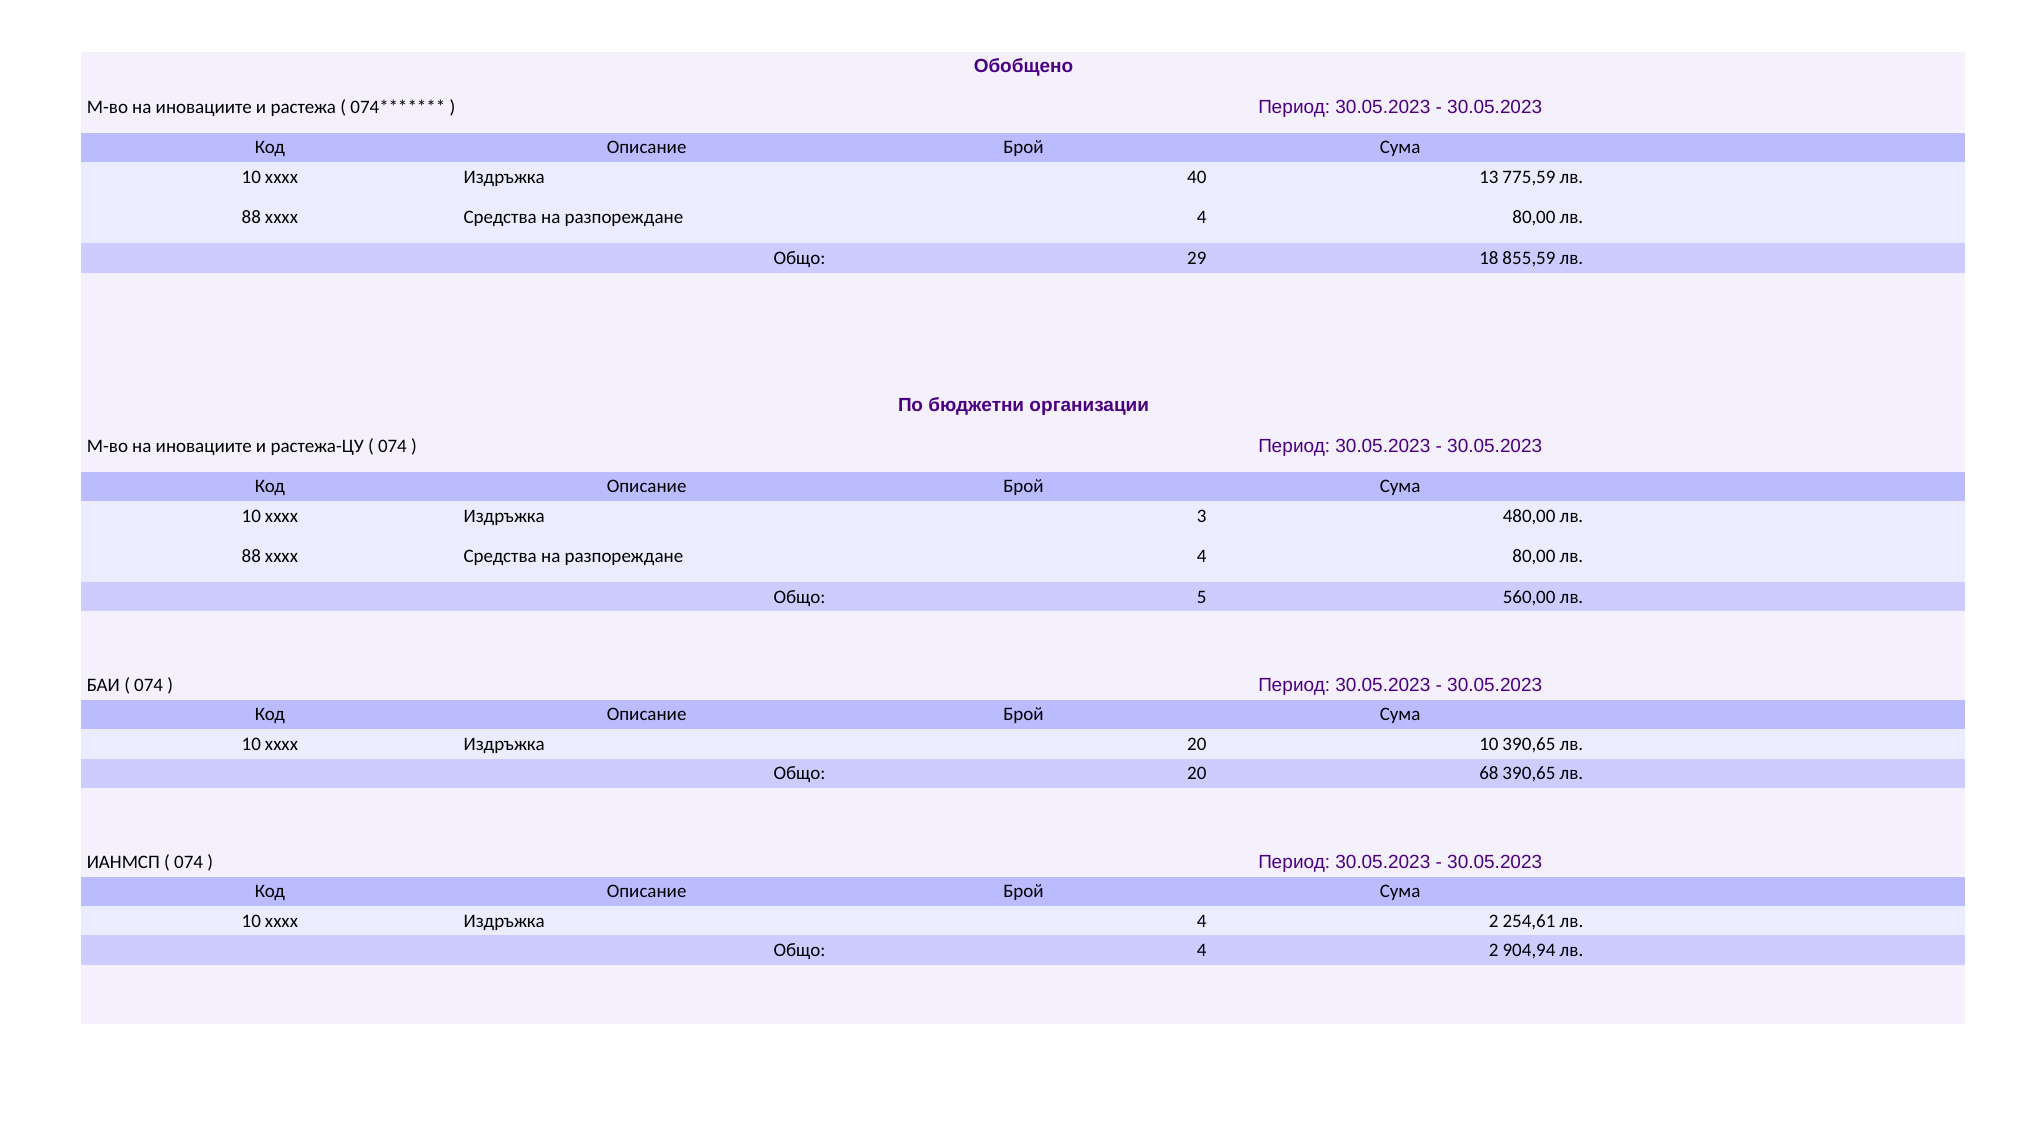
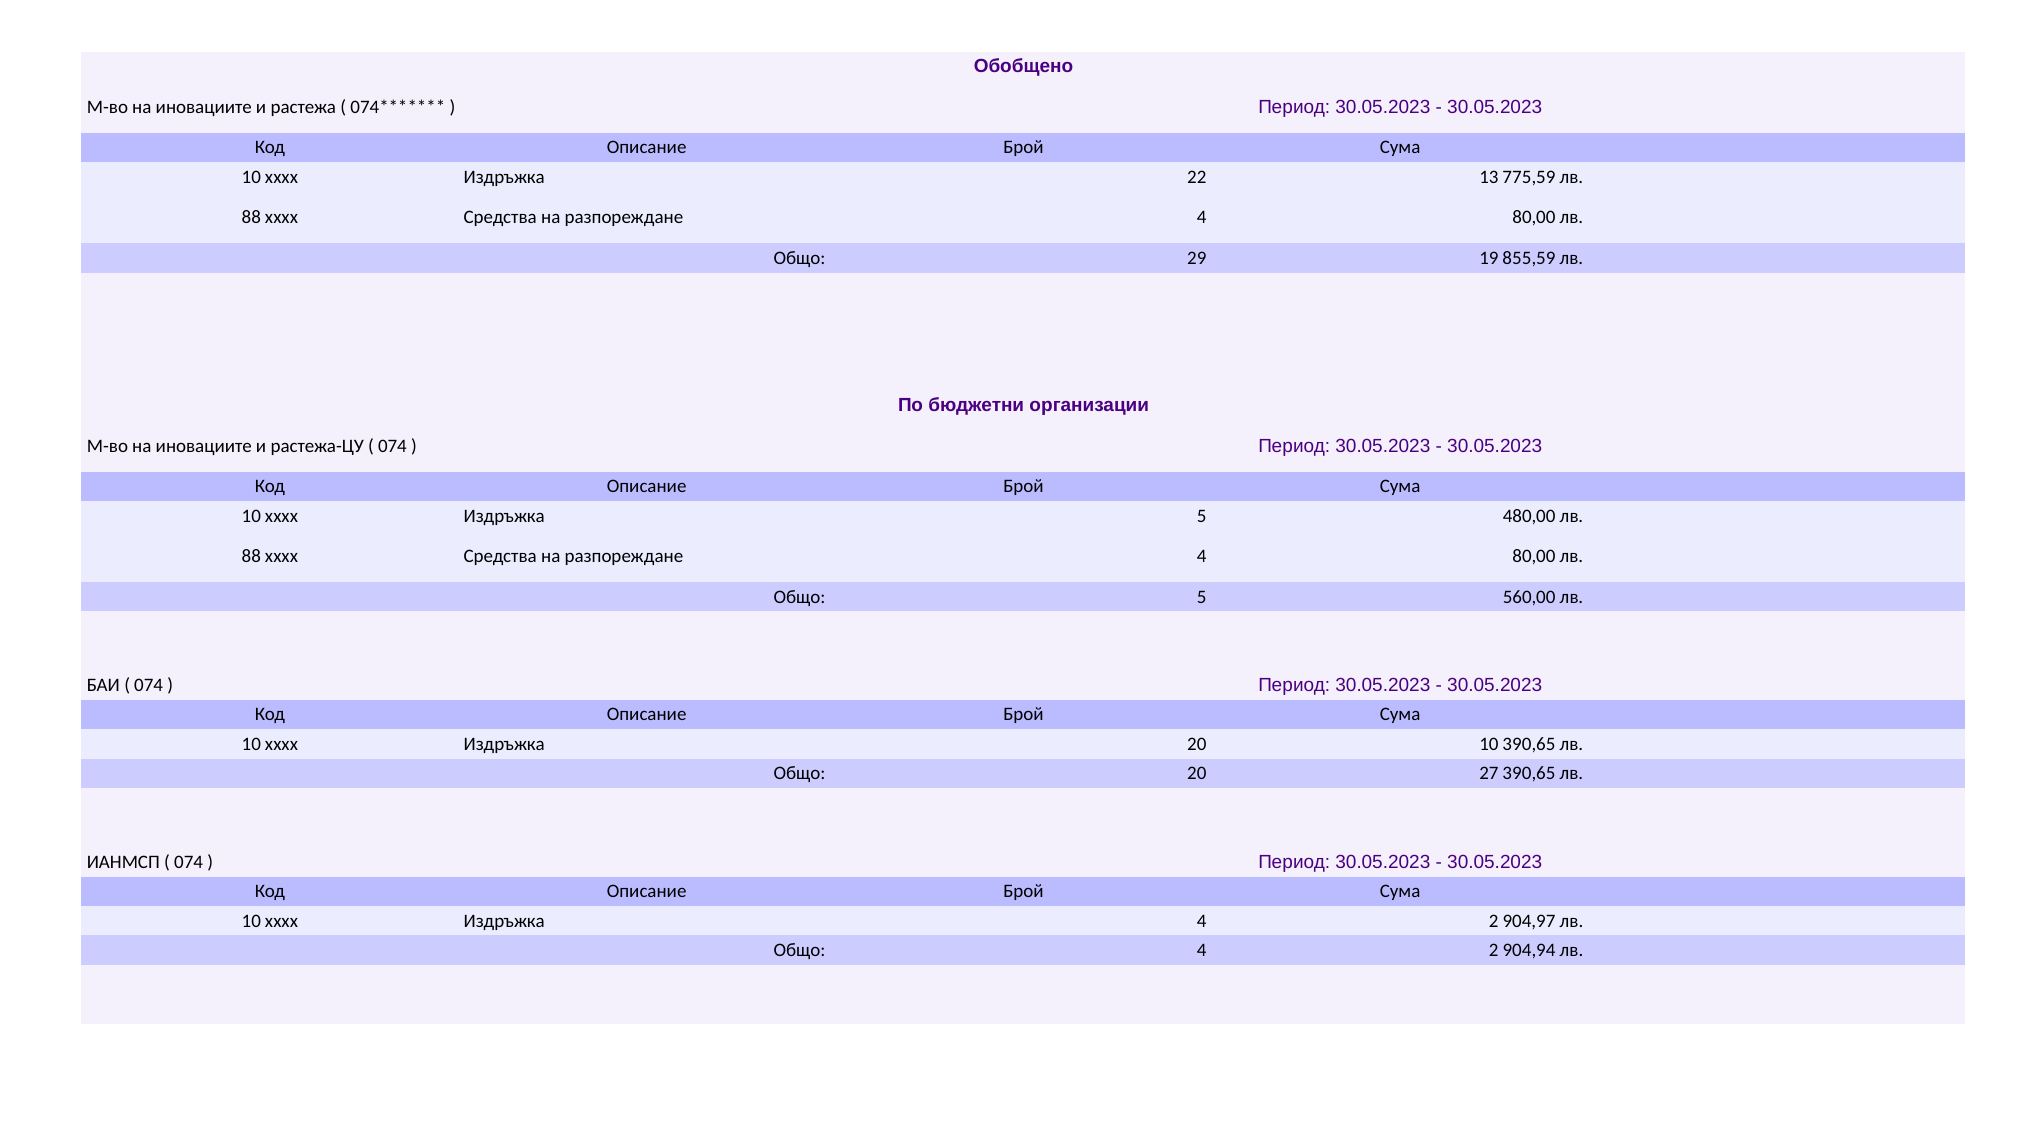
40: 40 -> 22 (1197, 177)
18: 18 -> 19 (1489, 258)
Издръжка 3: 3 -> 5 (1202, 516)
68: 68 -> 27 (1489, 774)
254,61: 254,61 -> 904,97 (1529, 921)
